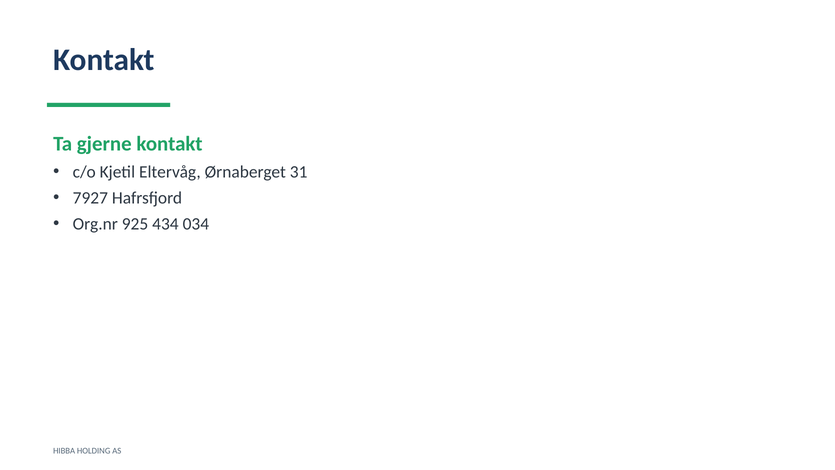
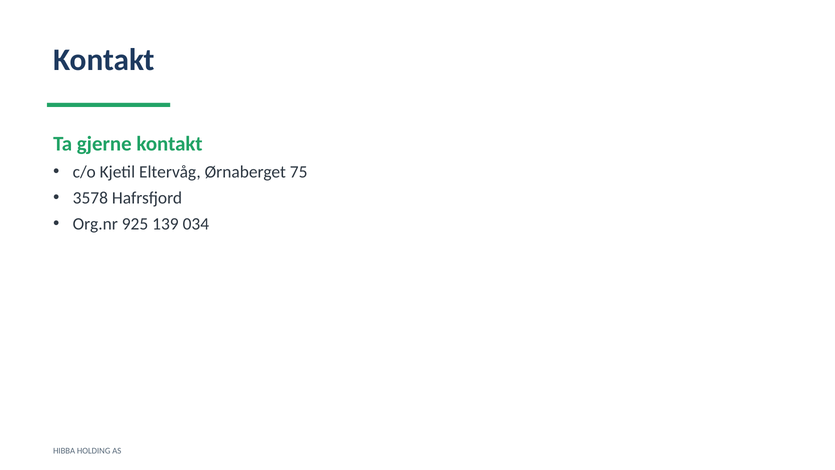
31: 31 -> 75 (299, 172)
7927: 7927 -> 3578 (90, 198)
434: 434 -> 139 (165, 224)
